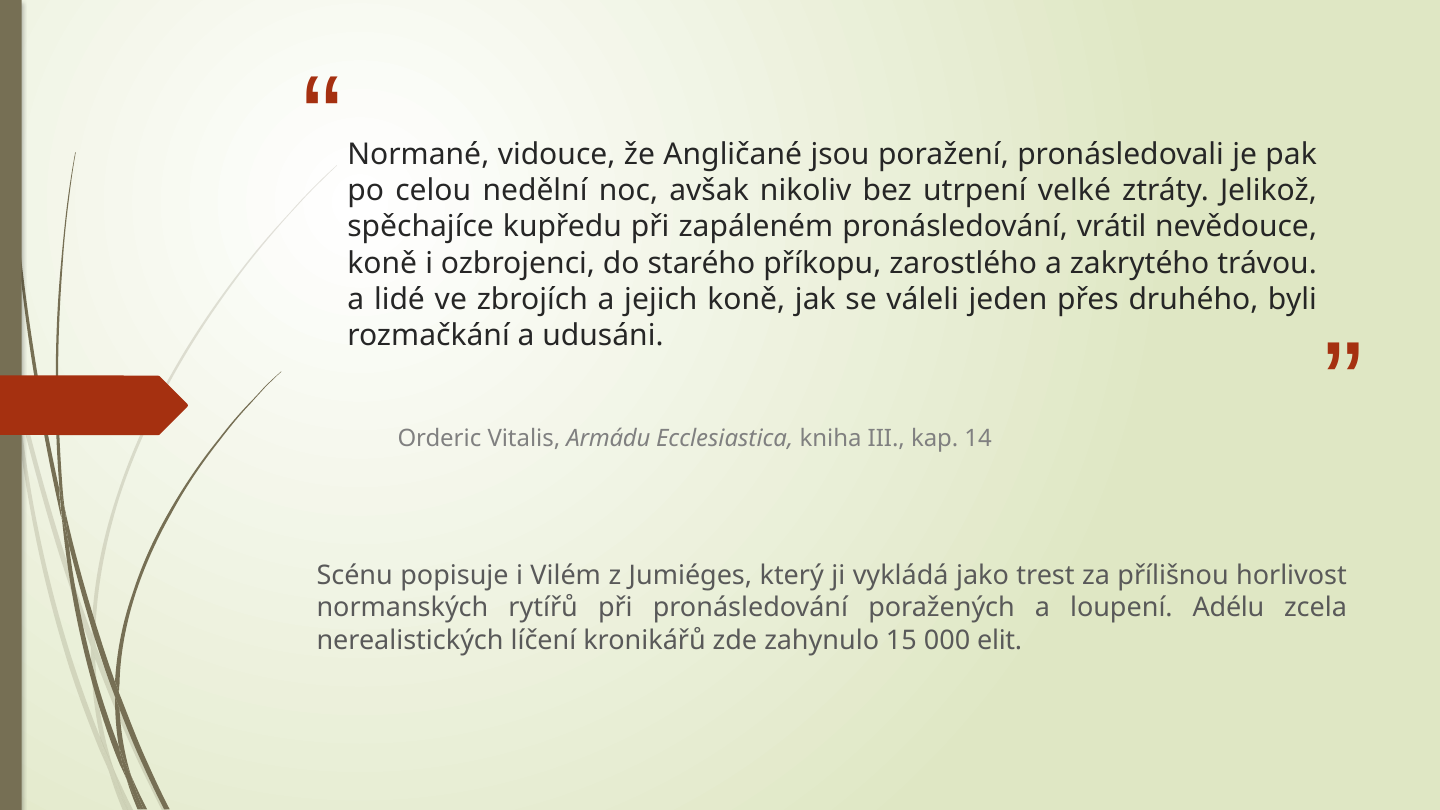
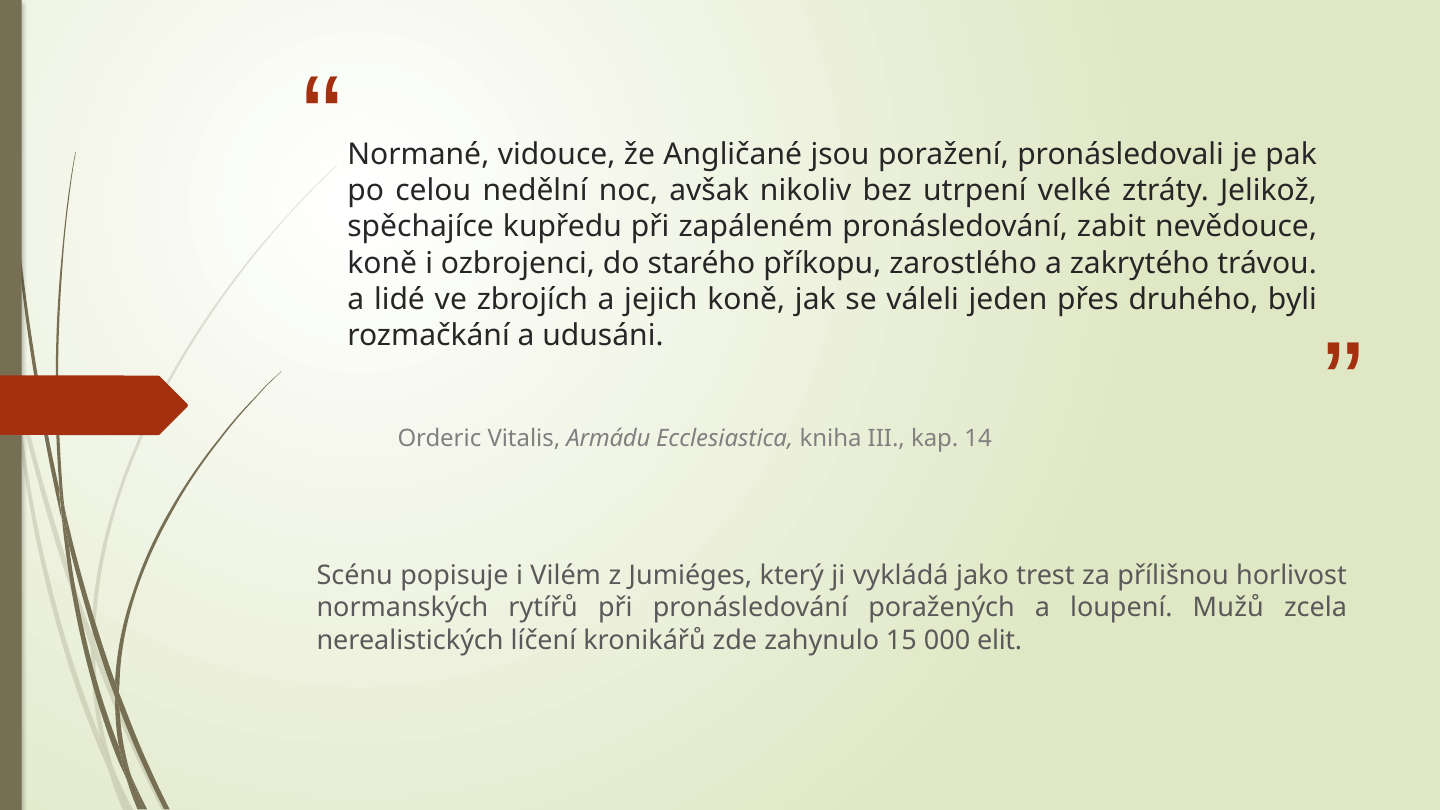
vrátil: vrátil -> zabit (1111, 227)
Adélu: Adélu -> Mužů (1228, 608)
